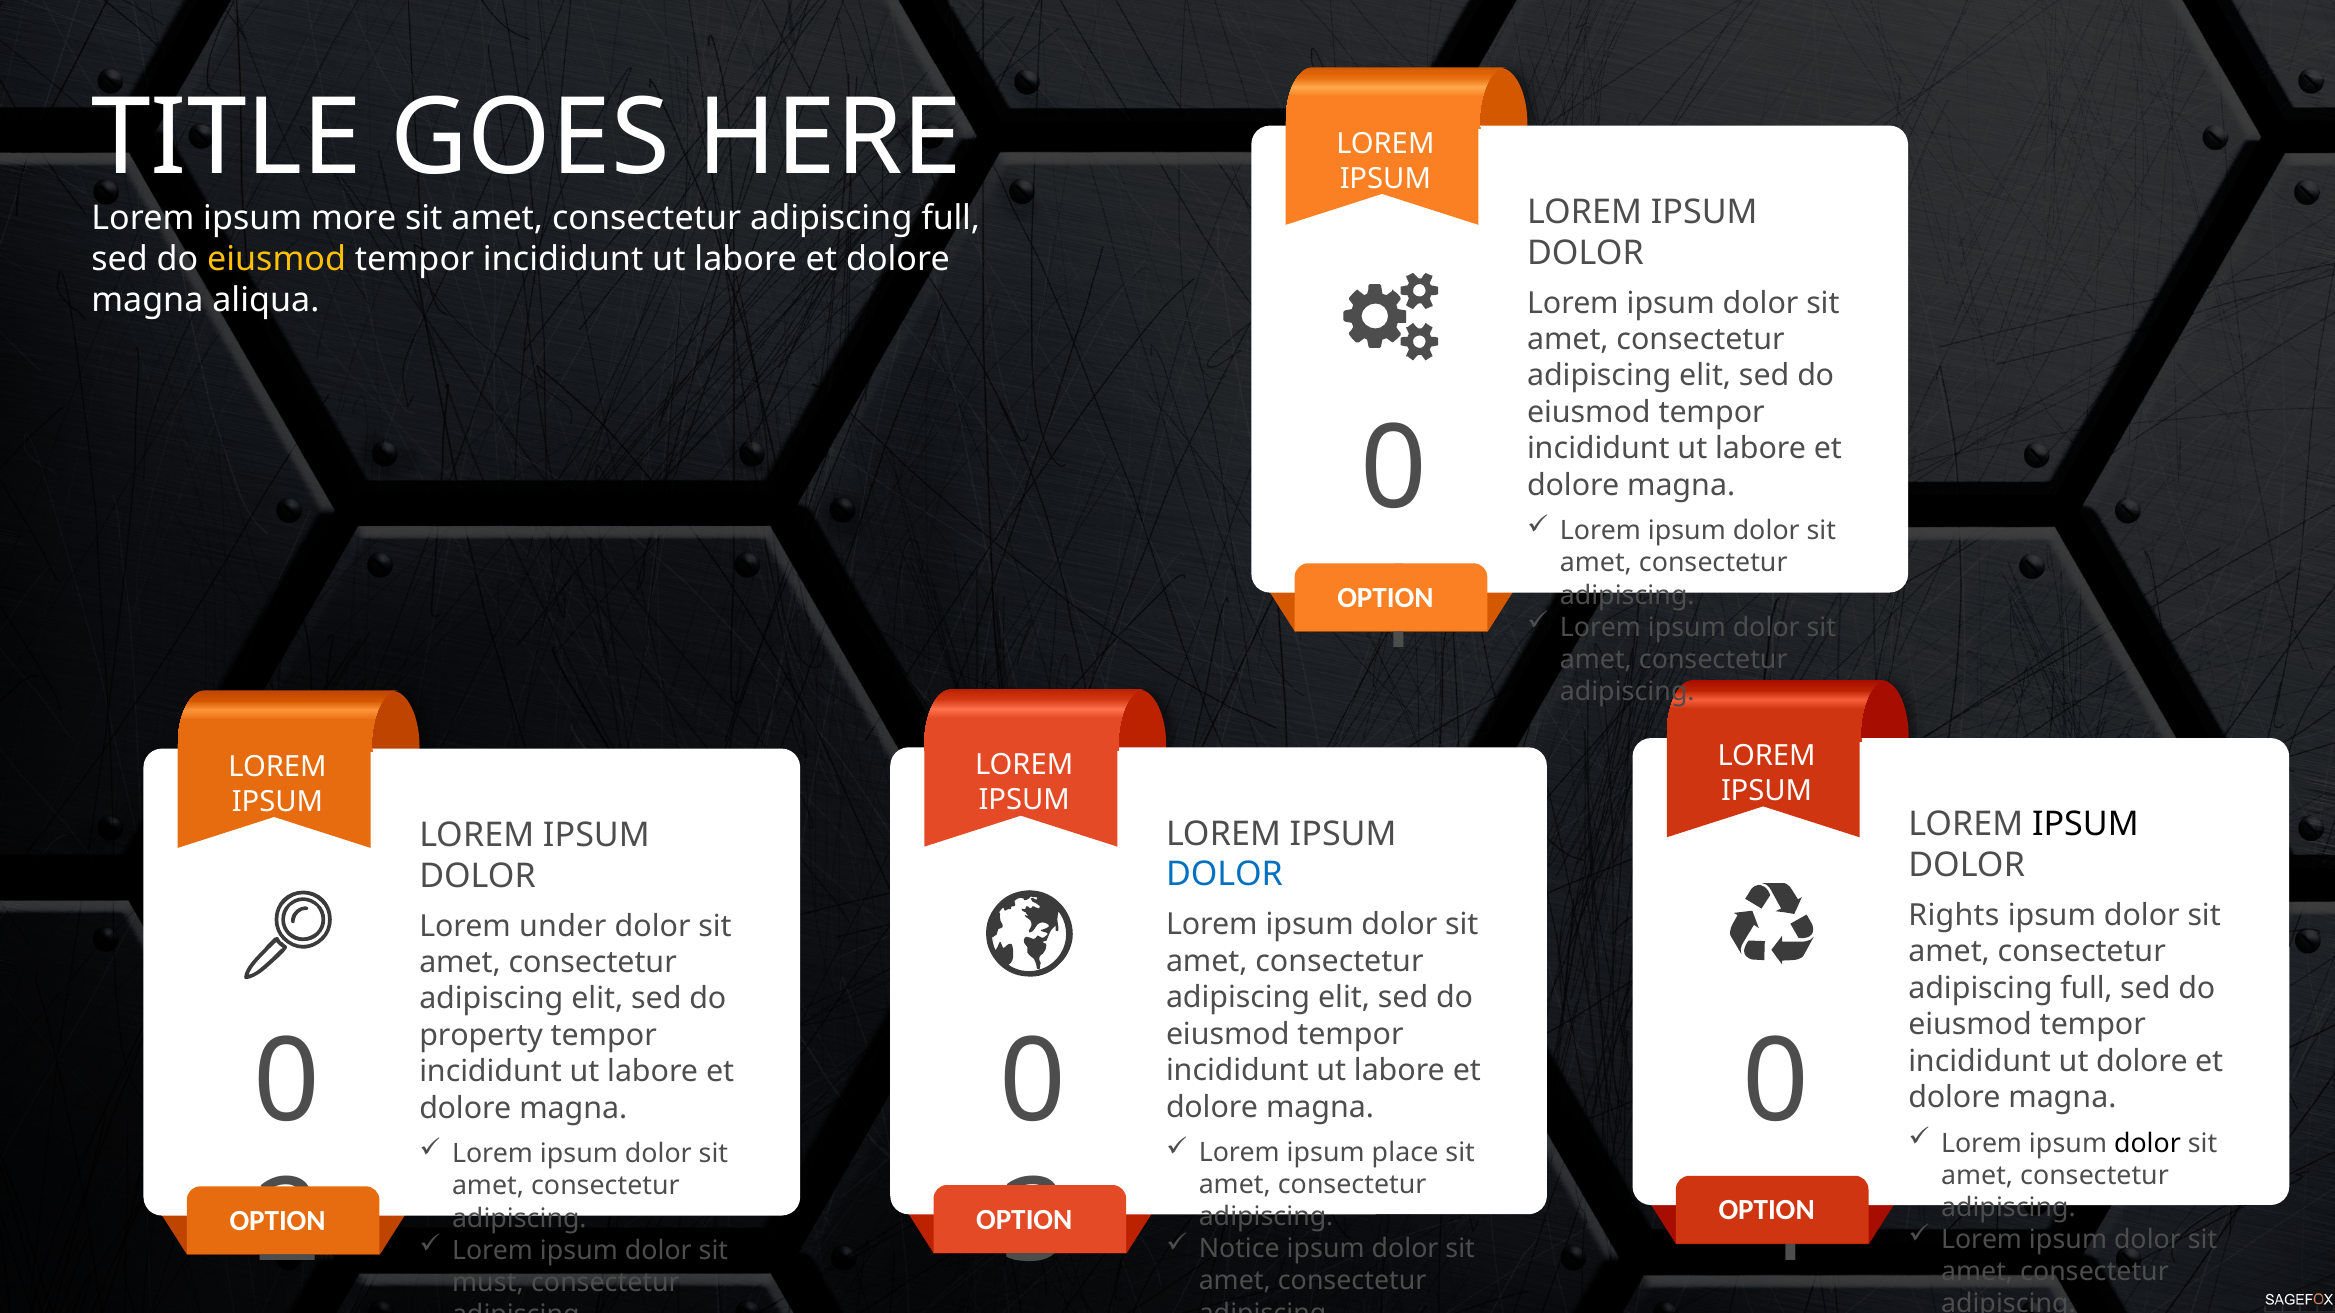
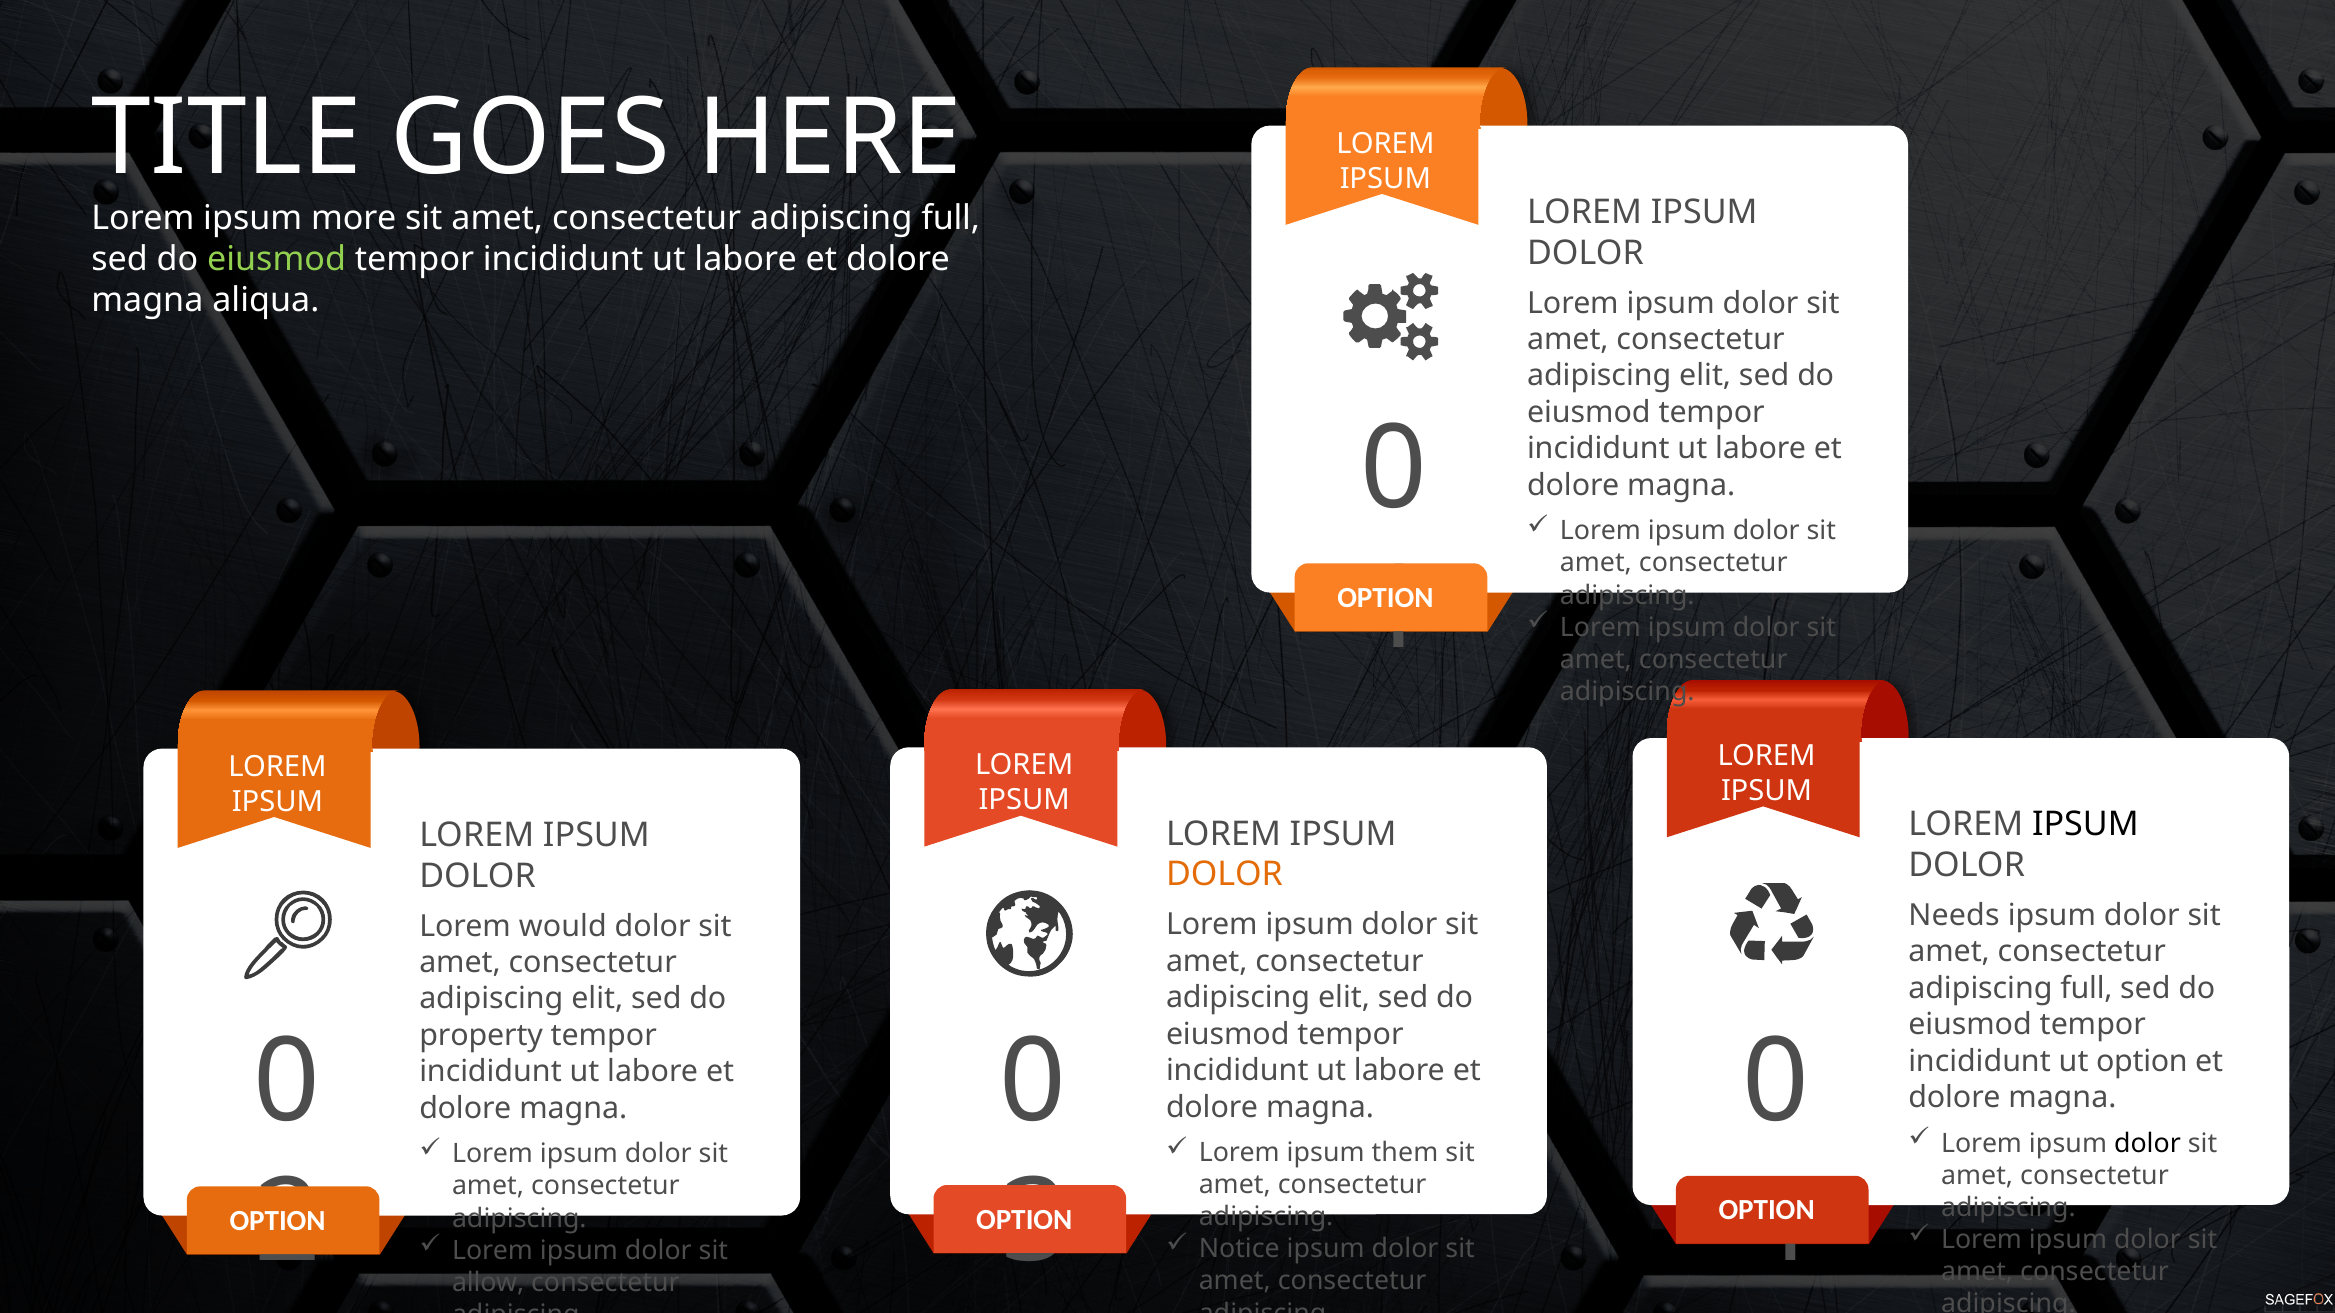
eiusmod colour: yellow -> light green (277, 259)
DOLOR colour: blue -> orange (1224, 875)
Rights: Rights -> Needs (1954, 916)
under: under -> would (563, 926)
ut dolore: dolore -> option (2142, 1062)
place: place -> them (1405, 1153)
must: must -> allow (488, 1283)
